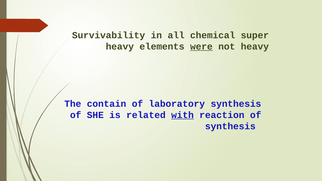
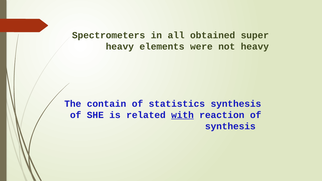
Survivability: Survivability -> Spectrometers (109, 35)
chemical: chemical -> obtained (213, 35)
were underline: present -> none (201, 47)
laboratory: laboratory -> statistics (177, 104)
